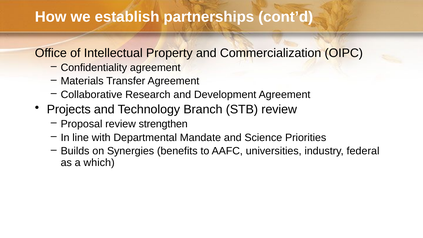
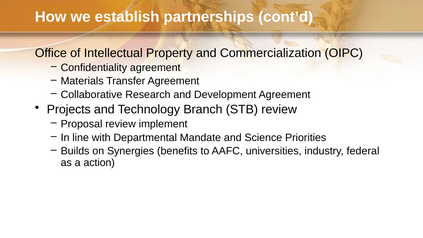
strengthen: strengthen -> implement (163, 124)
which: which -> action (99, 162)
